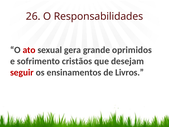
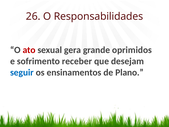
cristãos: cristãos -> receber (77, 61)
seguir colour: red -> blue (22, 72)
Livros: Livros -> Plano (129, 72)
